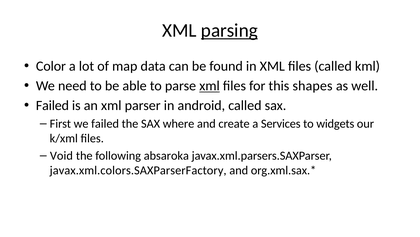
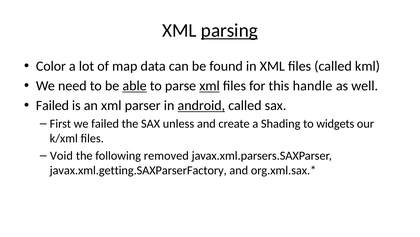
able underline: none -> present (135, 86)
shapes: shapes -> handle (313, 86)
android underline: none -> present (201, 105)
where: where -> unless (179, 123)
Services: Services -> Shading (281, 123)
absaroka: absaroka -> removed (166, 155)
javax.xml.colors.SAXParserFactory: javax.xml.colors.SAXParserFactory -> javax.xml.getting.SAXParserFactory (138, 170)
